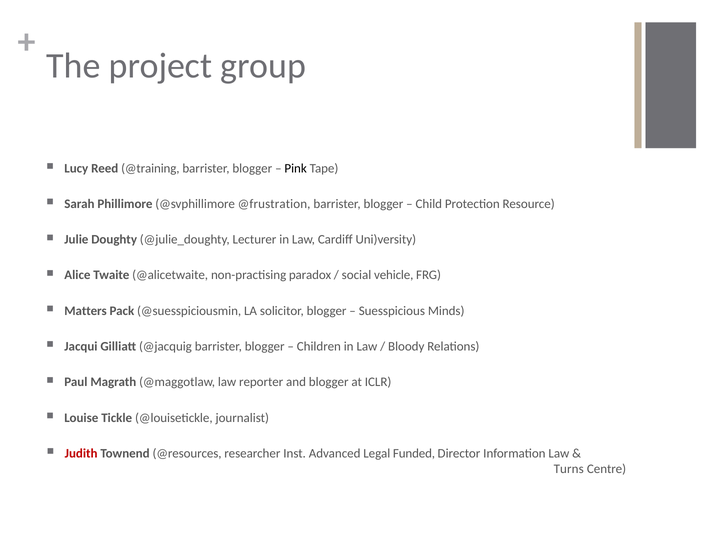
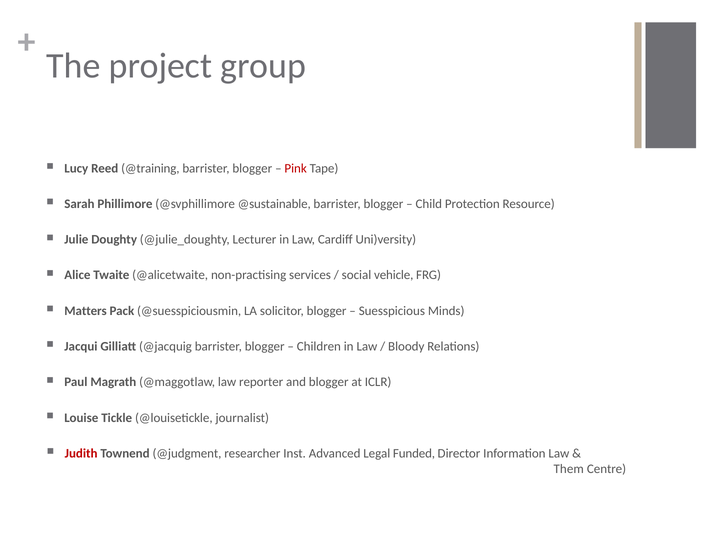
Pink colour: black -> red (296, 168)
@frustration: @frustration -> @sustainable (274, 204)
paradox: paradox -> services (310, 275)
@resources: @resources -> @judgment (187, 453)
Turns: Turns -> Them (569, 468)
